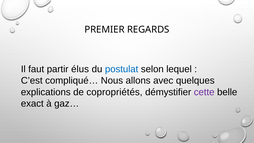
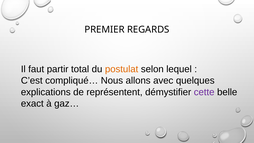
élus: élus -> total (80, 69)
postulat colour: blue -> orange (122, 69)
copropriétés: copropriétés -> représentent (115, 92)
